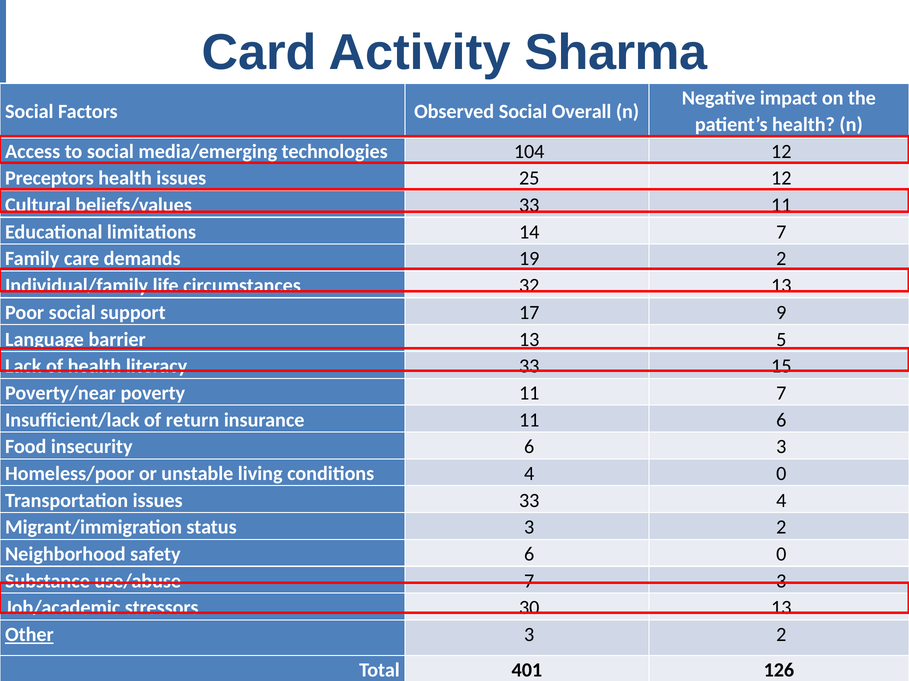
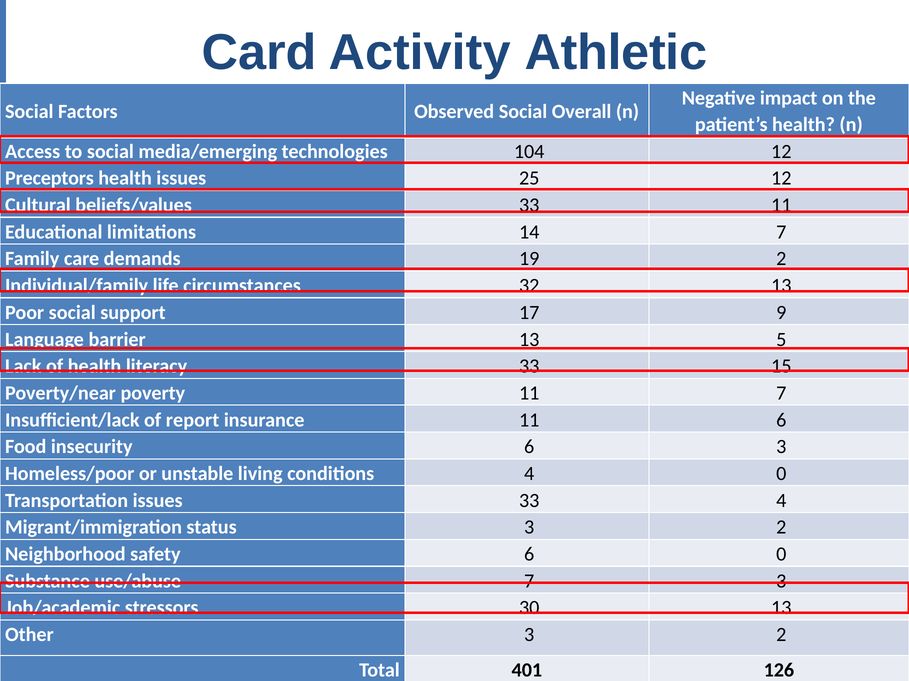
Sharma: Sharma -> Athletic (616, 53)
return: return -> report (193, 420)
Other underline: present -> none (29, 635)
